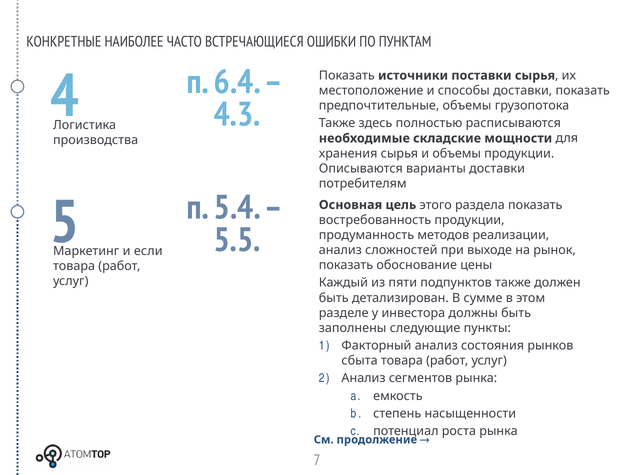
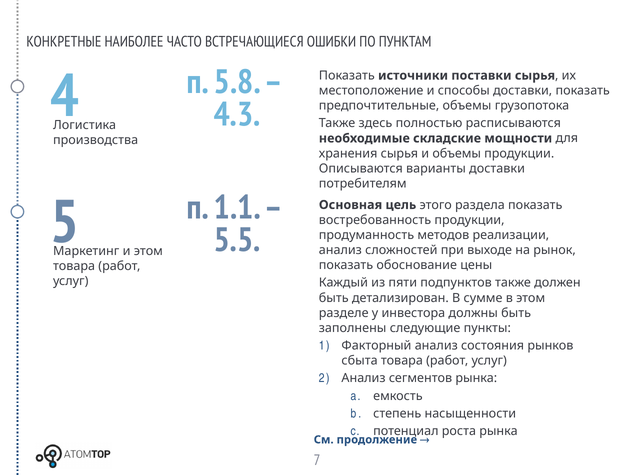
6.4: 6.4 -> 5.8 (237, 82)
5.4: 5.4 -> 1.1 (237, 208)
и если: если -> этом (148, 251)
